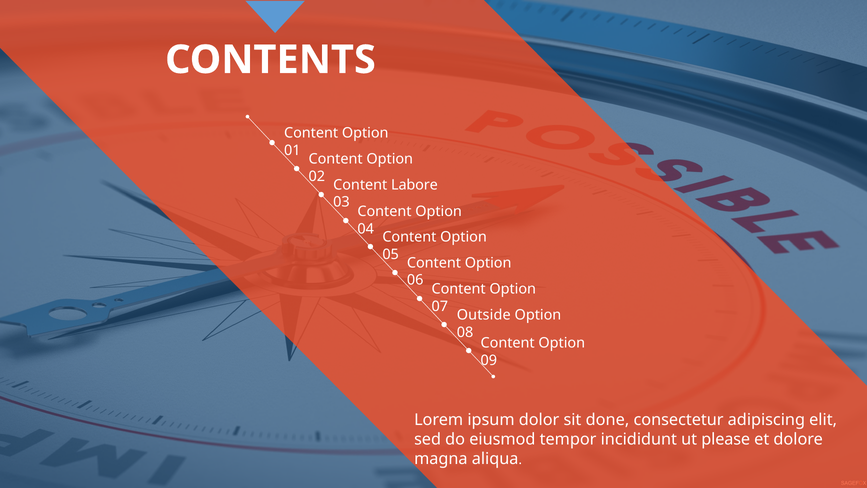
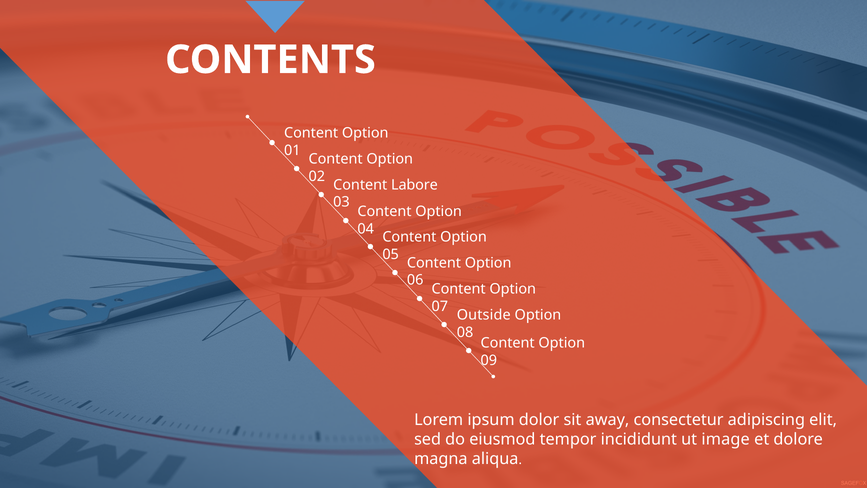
done: done -> away (607, 419)
please: please -> image (726, 439)
